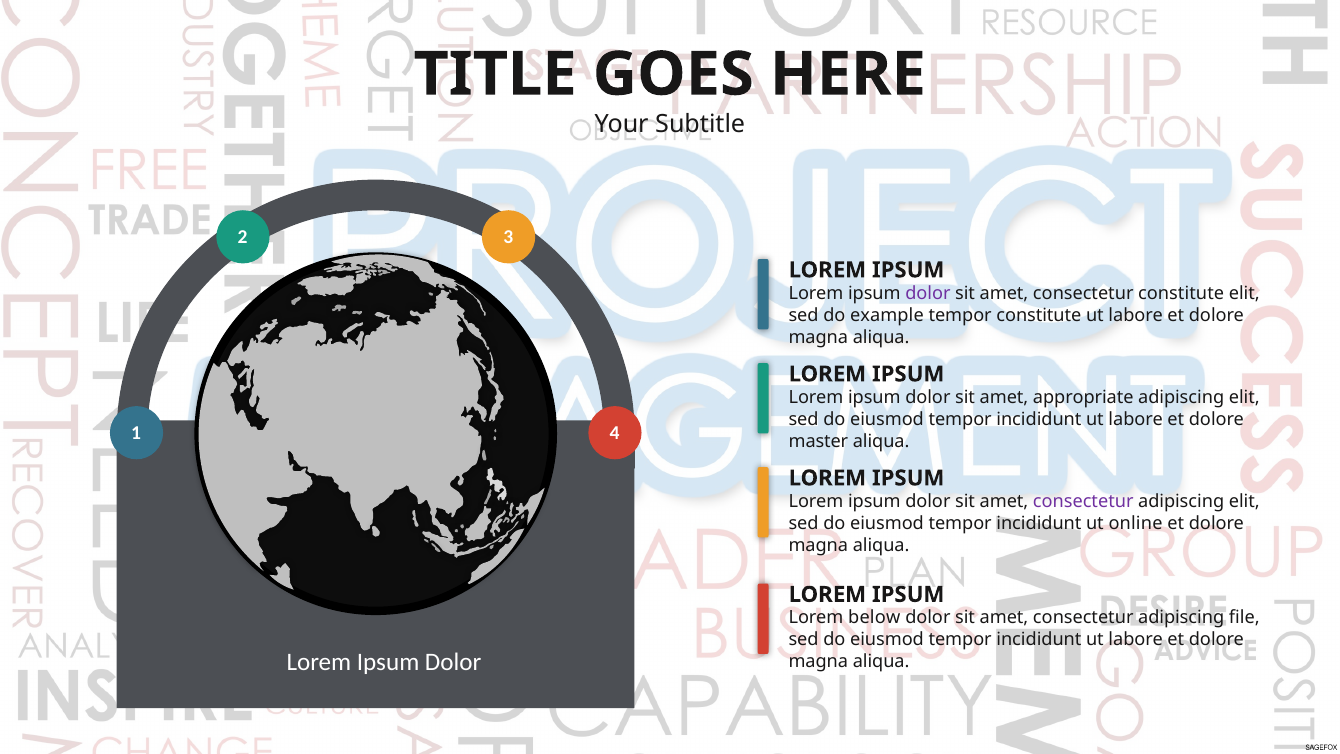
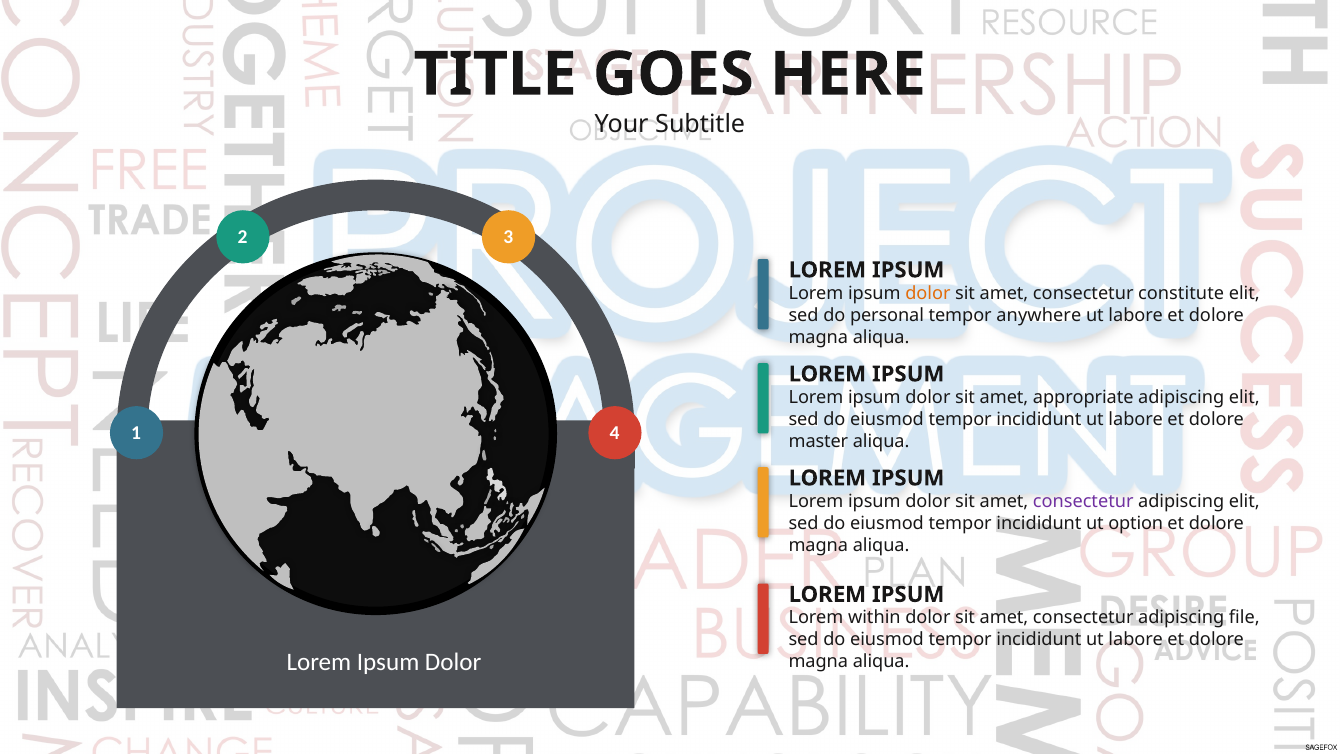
dolor colour: purple -> orange (928, 293)
example: example -> personal (887, 315)
tempor constitute: constitute -> anywhere (1039, 315)
online: online -> option (1136, 523)
below: below -> within (874, 618)
